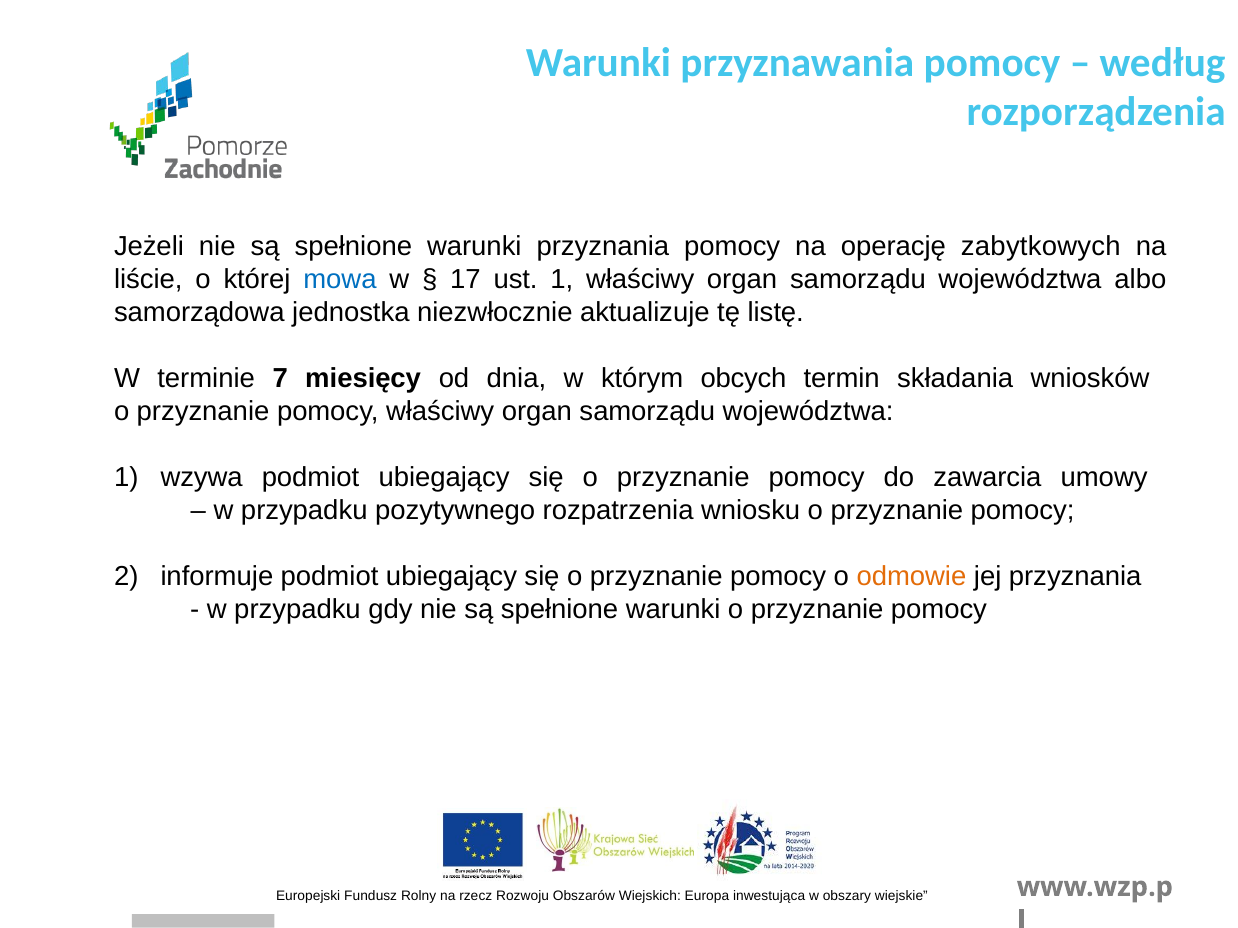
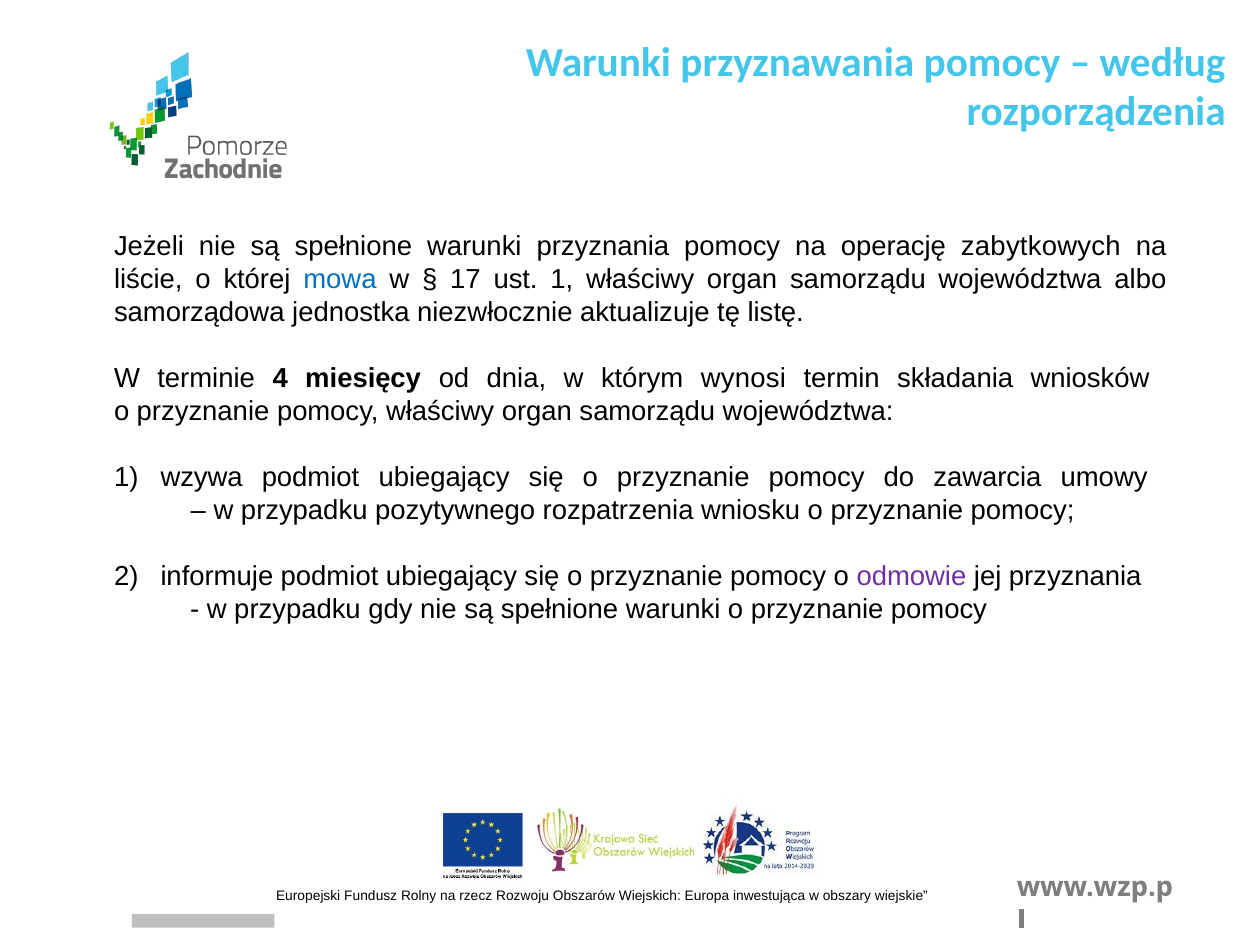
7: 7 -> 4 (280, 378)
obcych: obcych -> wynosi (743, 378)
odmowie colour: orange -> purple (911, 576)
